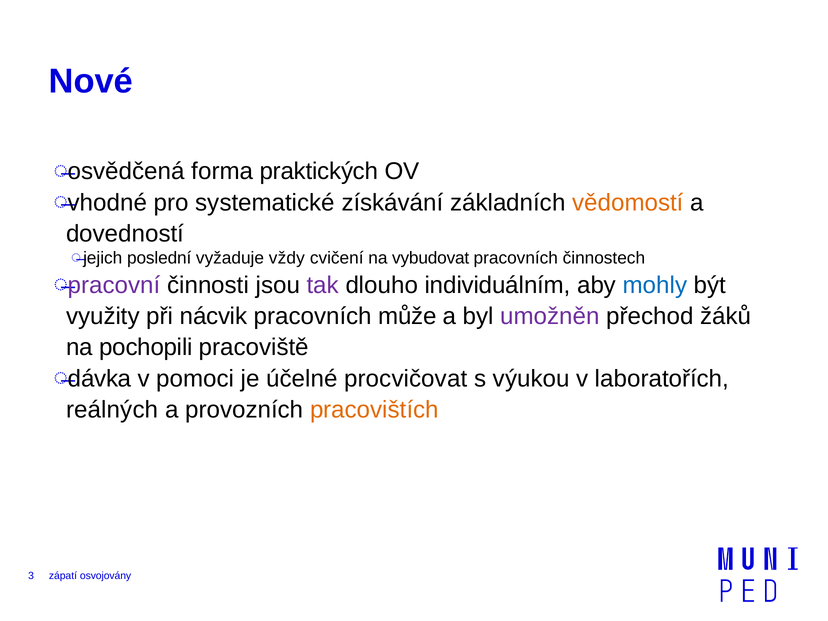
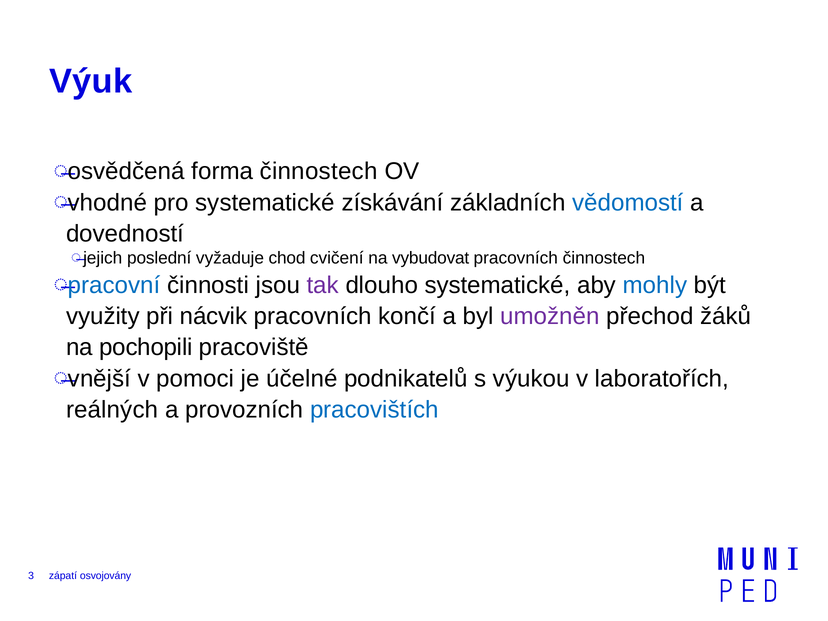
Nové: Nové -> Výuk (91, 81)
forma praktických: praktických -> činnostech (319, 171)
vědomostí colour: orange -> blue (628, 203)
vždy: vždy -> chod (287, 258)
pracovní colour: purple -> blue (114, 285)
dlouho individuálním: individuálním -> systematické (498, 285)
může: může -> končí (407, 316)
dávka: dávka -> vnější (99, 379)
procvičovat: procvičovat -> podnikatelů (406, 379)
pracovištích colour: orange -> blue (374, 410)
